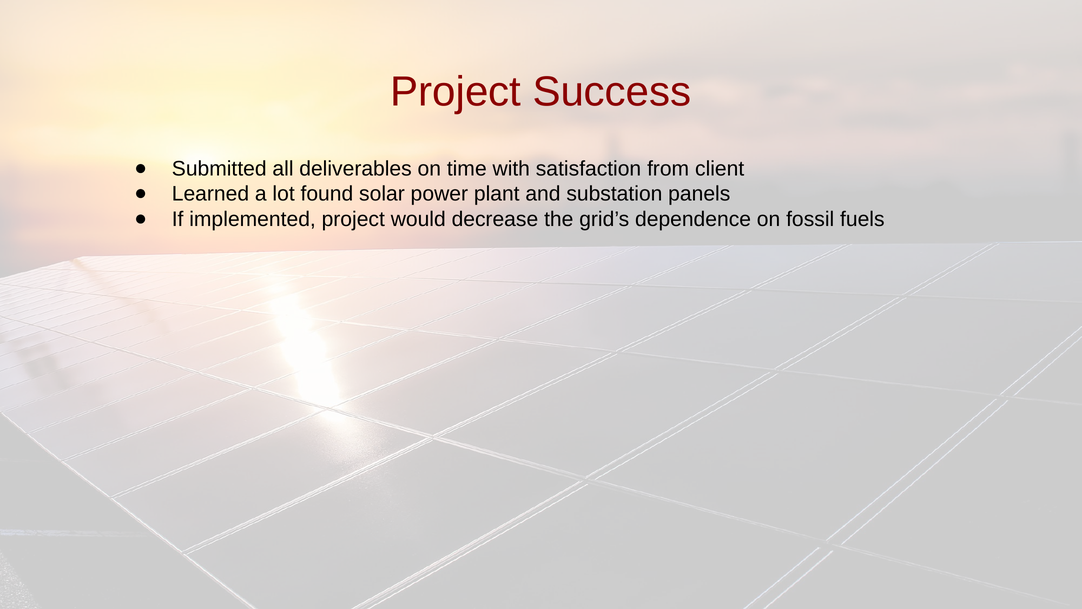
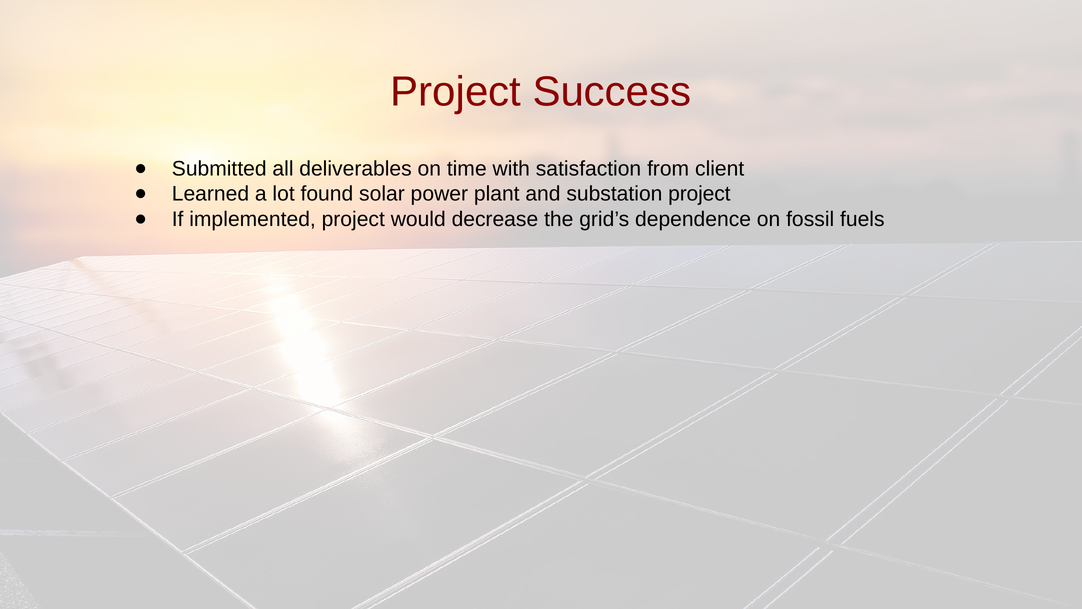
substation panels: panels -> project (699, 194)
